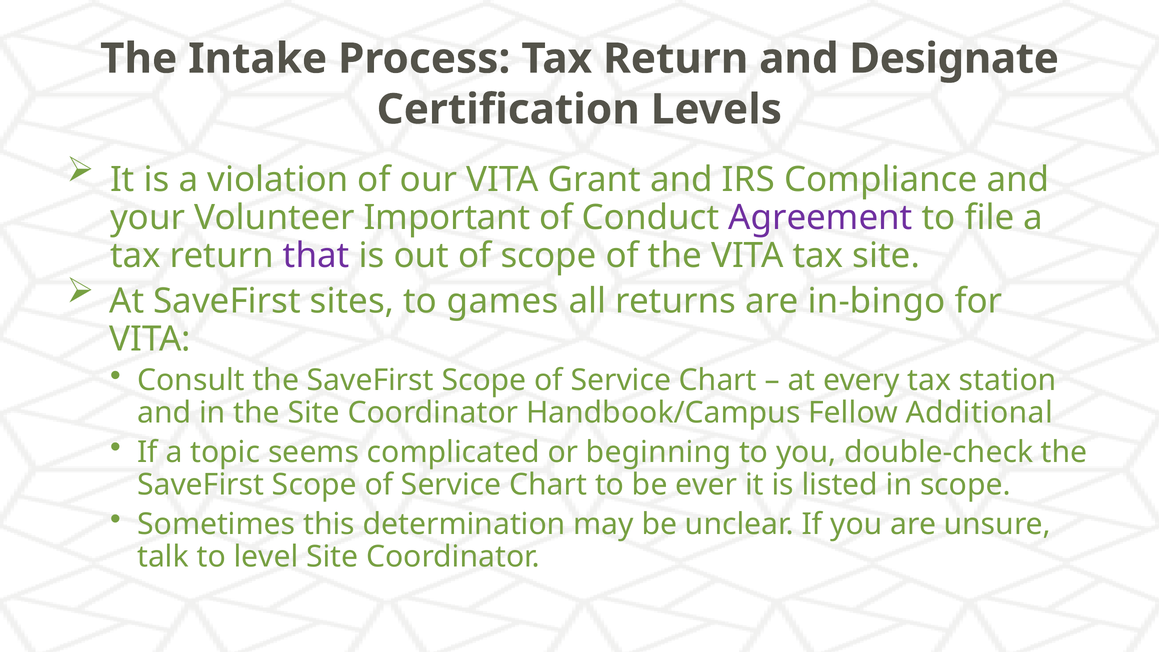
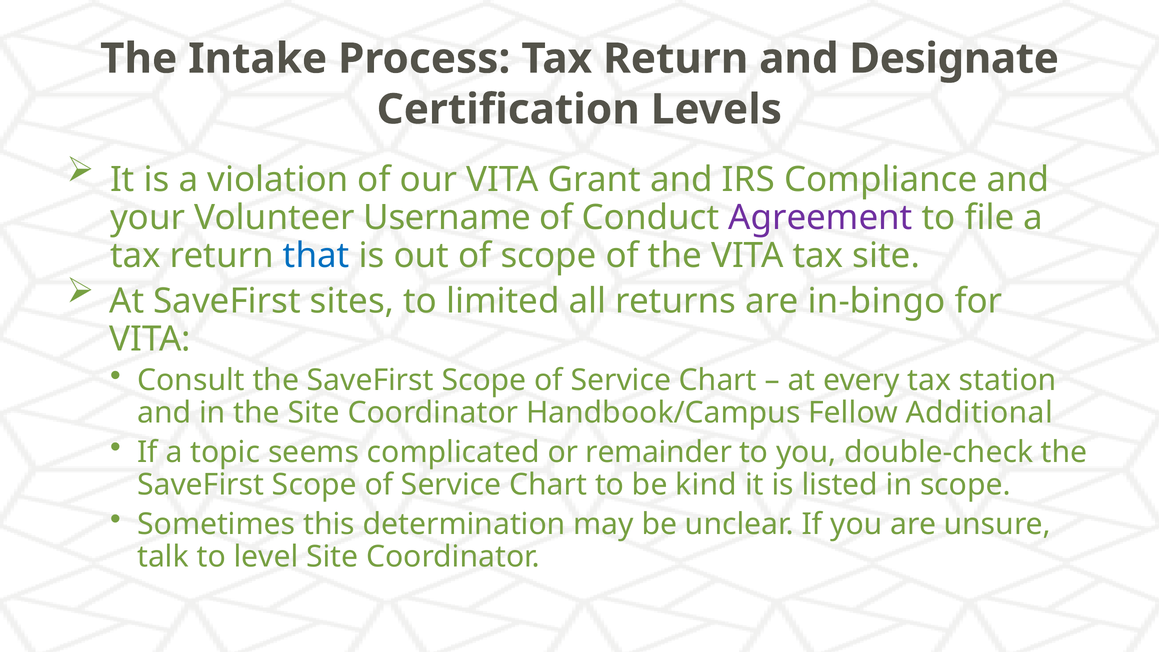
Important: Important -> Username (447, 218)
that colour: purple -> blue (316, 256)
games: games -> limited (503, 301)
beginning: beginning -> remainder (659, 452)
ever: ever -> kind (706, 485)
